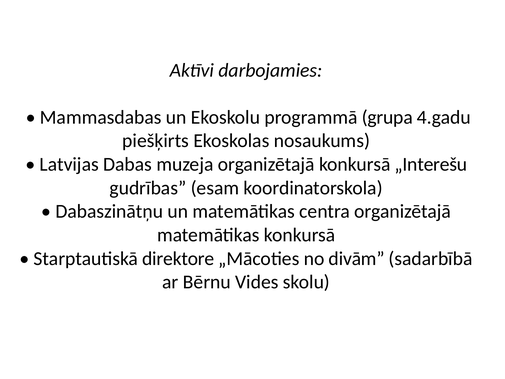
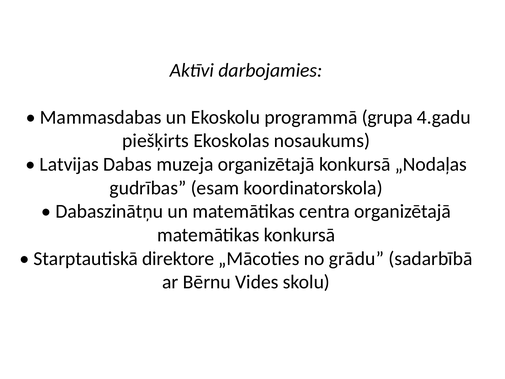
„Interešu: „Interešu -> „Nodaļas (431, 164)
divām: divām -> grādu (356, 258)
